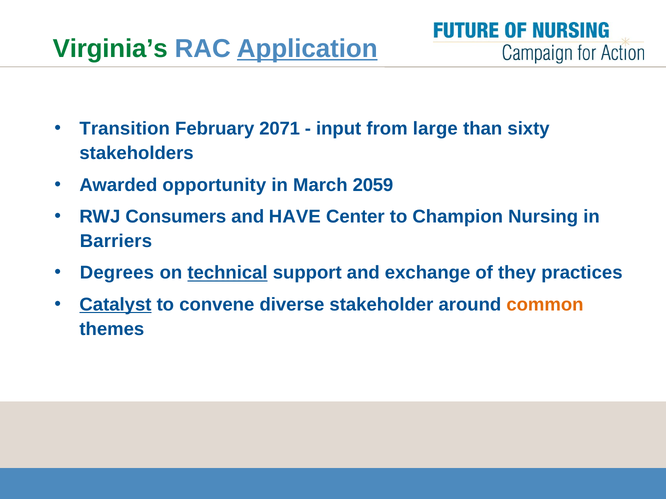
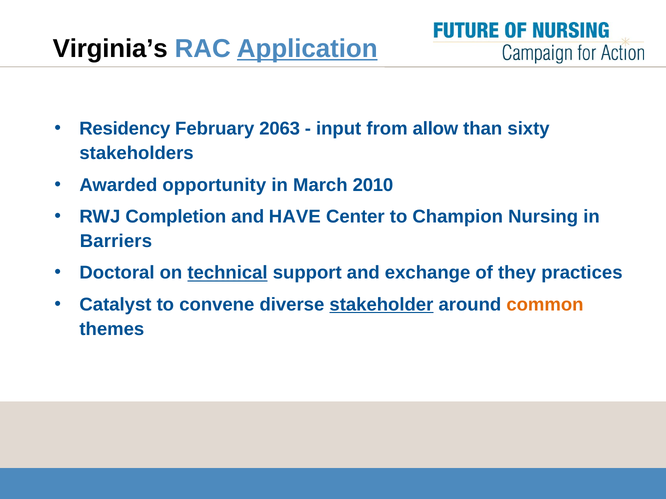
Virginia’s colour: green -> black (110, 49)
Transition: Transition -> Residency (125, 129)
2071: 2071 -> 2063 (280, 129)
large: large -> allow (435, 129)
2059: 2059 -> 2010 (373, 185)
Consumers: Consumers -> Completion (176, 217)
Degrees: Degrees -> Doctoral (117, 273)
Catalyst underline: present -> none (115, 305)
stakeholder underline: none -> present (381, 305)
